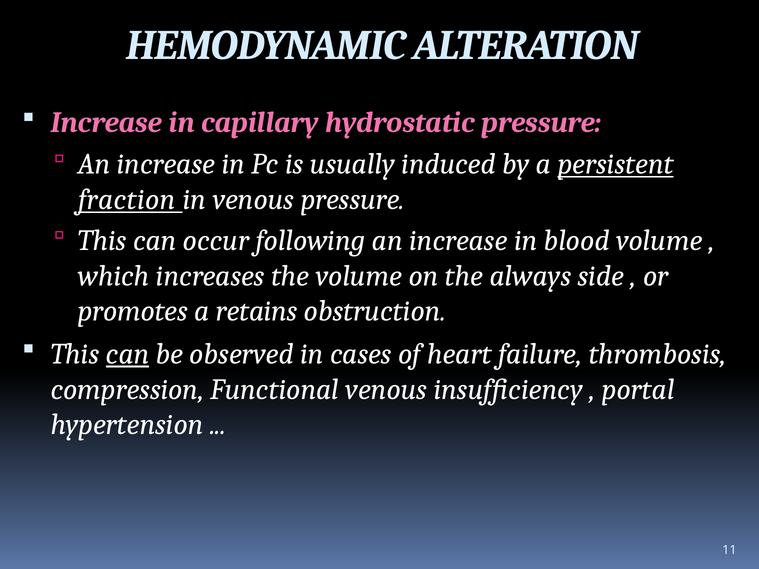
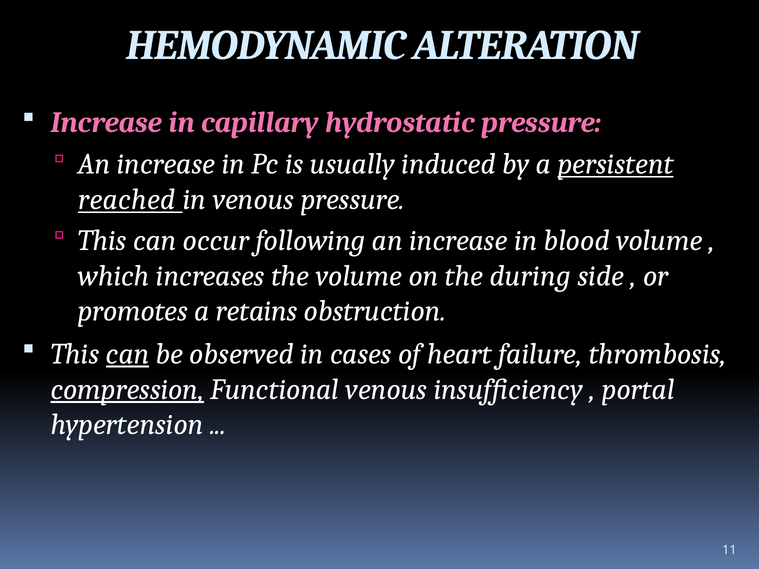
fraction: fraction -> reached (127, 199)
always: always -> during (530, 276)
compression underline: none -> present (127, 389)
